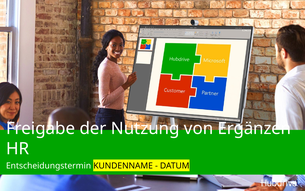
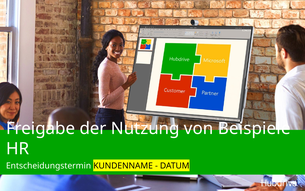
Ergänzen: Ergänzen -> Beispiele (254, 128)
